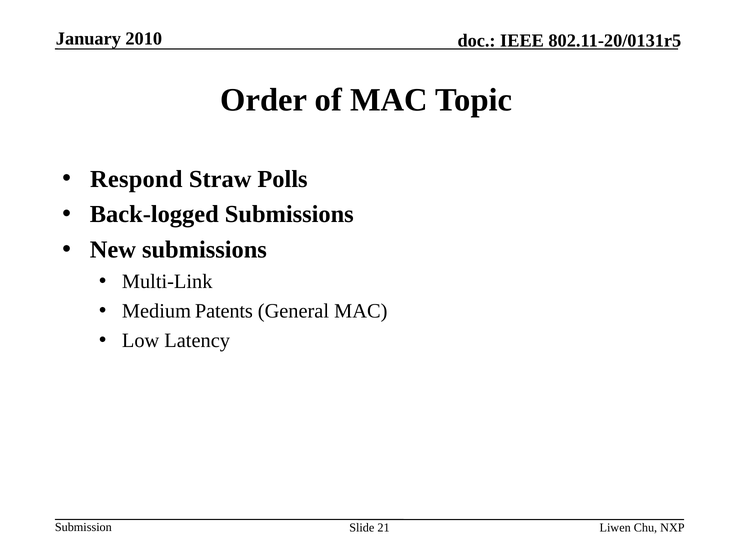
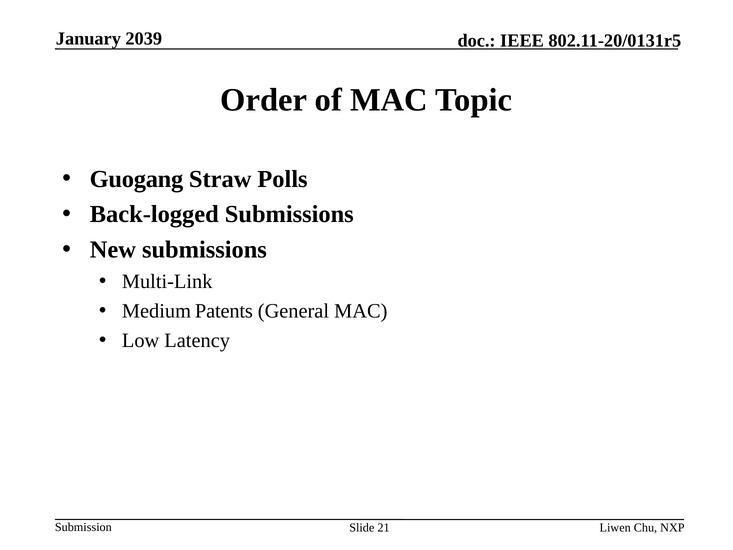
2010: 2010 -> 2039 (144, 39)
Respond: Respond -> Guogang (137, 179)
